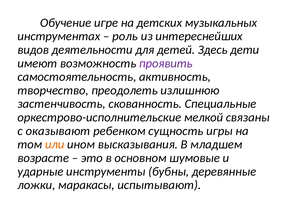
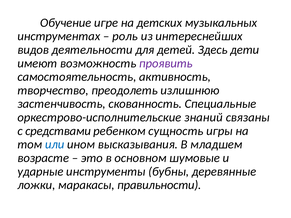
мелкой: мелкой -> знаний (203, 118)
оказывают: оказывают -> средствами (58, 131)
или colour: orange -> blue (55, 145)
испытывают: испытывают -> правильности (159, 185)
